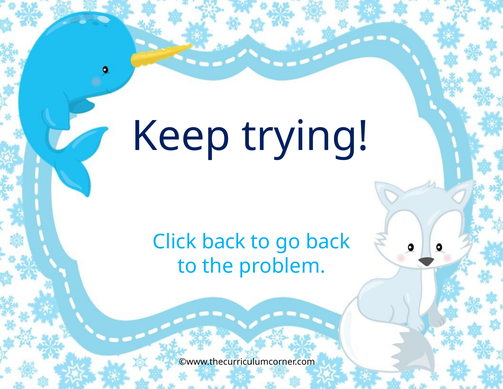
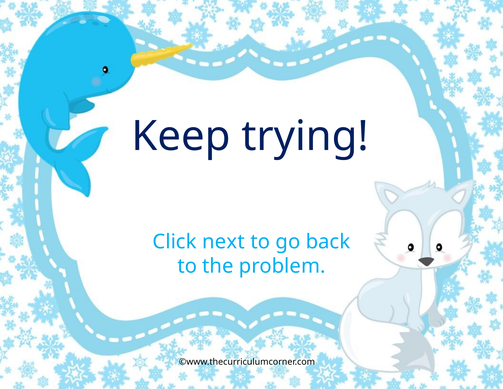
Click back: back -> next (224, 242)
